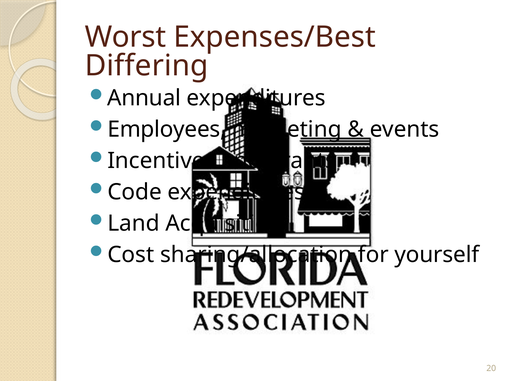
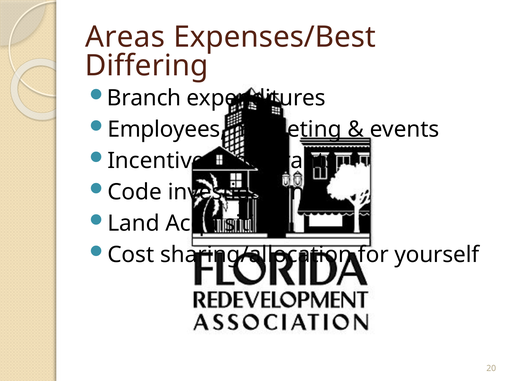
Worst: Worst -> Areas (125, 37)
Annual: Annual -> Branch (144, 98)
Code expenditures: expenditures -> investigation (236, 192)
